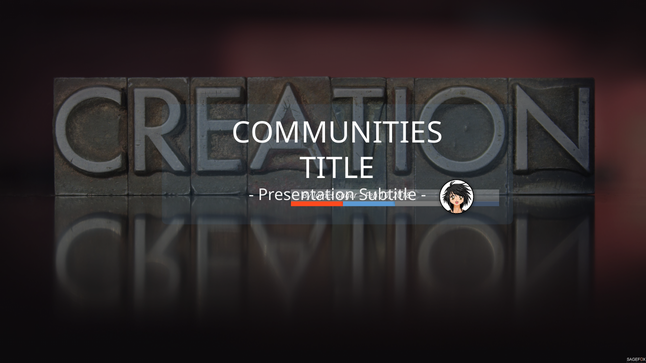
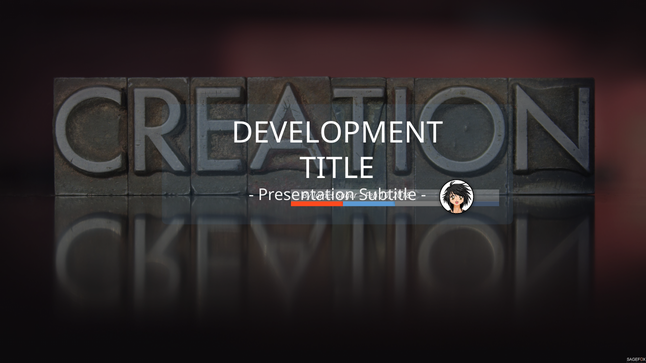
COMMUNITIES: COMMUNITIES -> DEVELOPMENT (337, 133)
